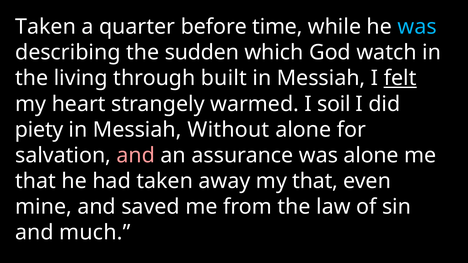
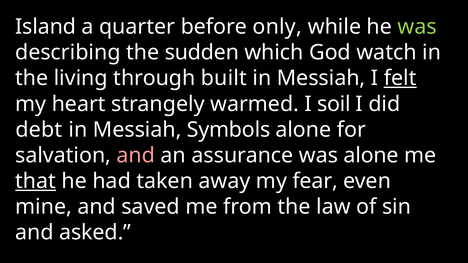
Taken: Taken -> Island (46, 27)
time: time -> only (277, 27)
was colour: light blue -> light green (417, 27)
piety: piety -> debt (39, 130)
Without: Without -> Symbols (229, 130)
that underline: none -> present (36, 181)
my that: that -> fear (315, 181)
much: much -> asked (95, 233)
